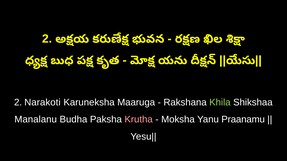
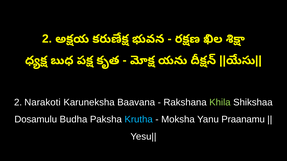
Maaruga: Maaruga -> Baavana (136, 103)
Manalanu: Manalanu -> Dosamulu (36, 120)
Krutha colour: pink -> light blue (139, 120)
